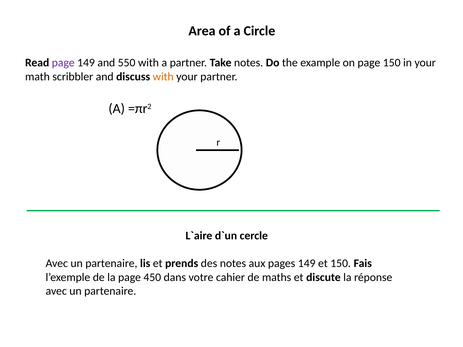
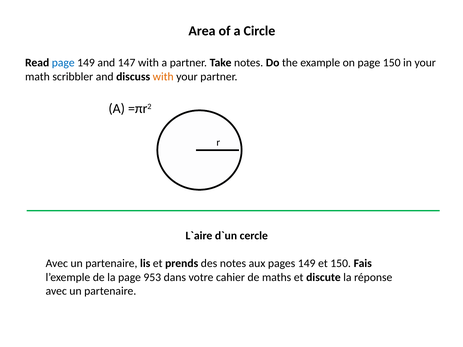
page colour: purple -> blue (63, 63)
550: 550 -> 147 (127, 63)
450: 450 -> 953 (152, 277)
